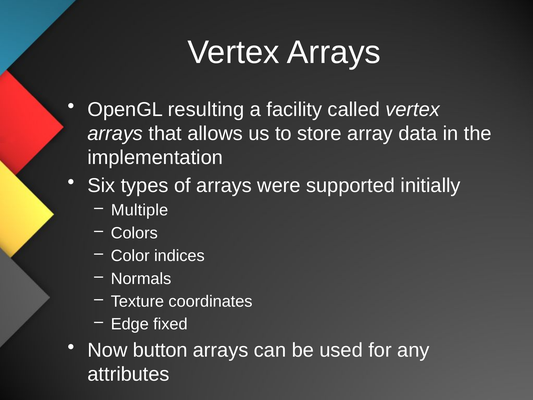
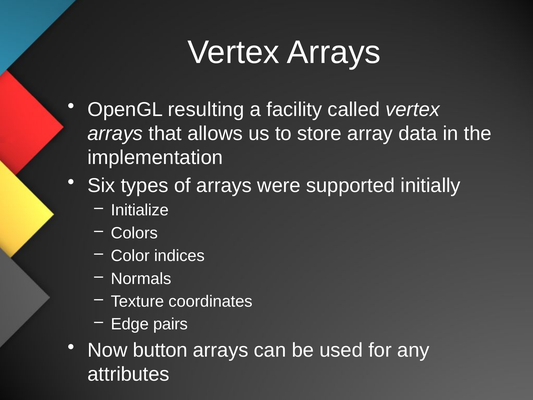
Multiple: Multiple -> Initialize (140, 210)
fixed: fixed -> pairs (170, 324)
